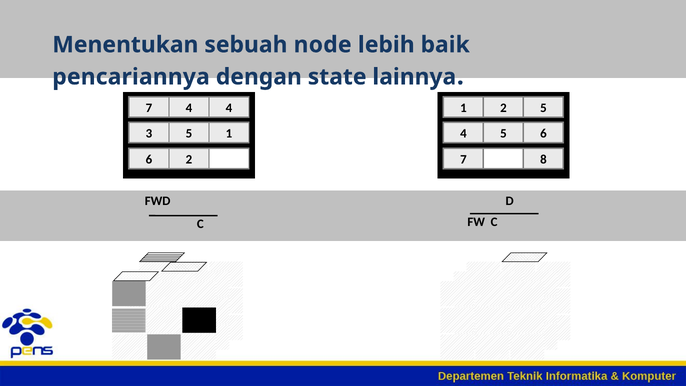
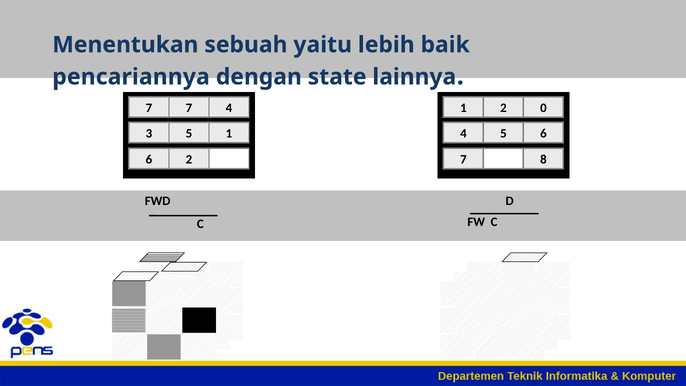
node: node -> yaitu (323, 45)
7 4: 4 -> 7 (189, 108)
2 5: 5 -> 0 (543, 108)
